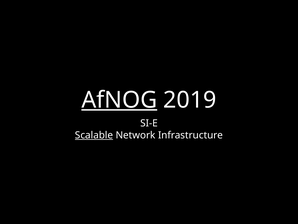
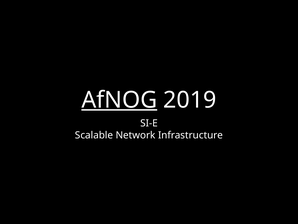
Scalable underline: present -> none (94, 135)
